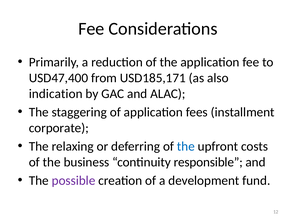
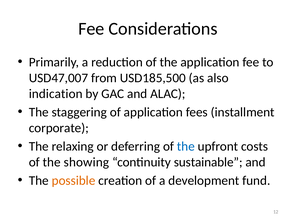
USD47,400: USD47,400 -> USD47,007 (58, 78)
USD185,171: USD185,171 -> USD185,500 (153, 78)
business: business -> showing (86, 162)
responsible: responsible -> sustainable (208, 162)
possible colour: purple -> orange (74, 181)
